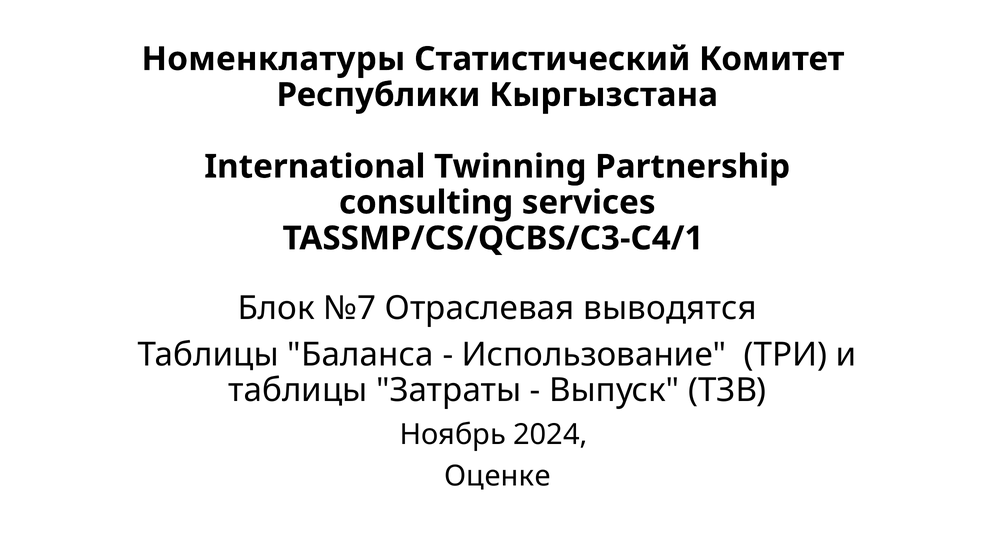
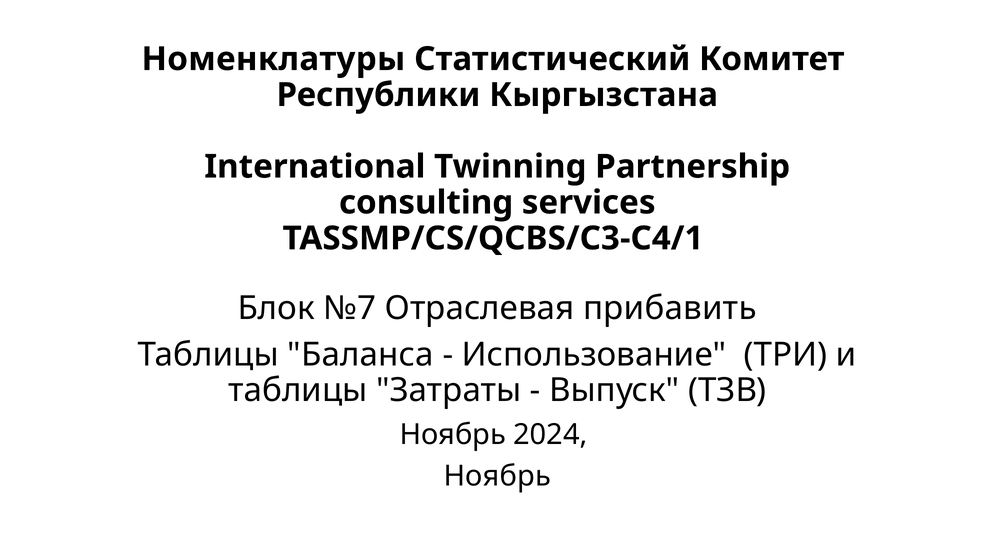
выводятся: выводятся -> прибавить (670, 308)
Оценке: Оценке -> Ноябрь (497, 476)
